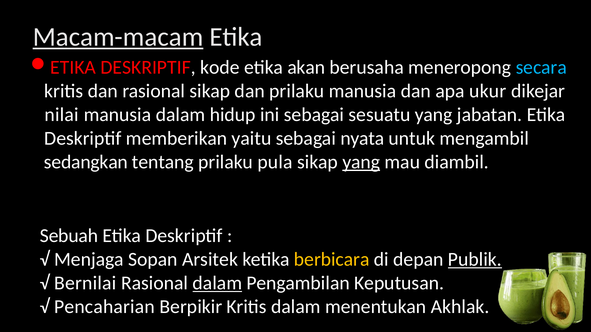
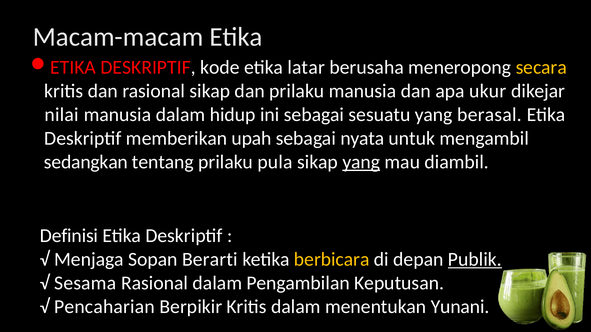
Macam-macam underline: present -> none (118, 37)
akan: akan -> latar (306, 68)
secara colour: light blue -> yellow (541, 68)
jabatan: jabatan -> berasal (490, 115)
yaitu: yaitu -> upah (252, 138)
Sebuah: Sebuah -> Definisi (69, 236)
Arsitek: Arsitek -> Berarti (210, 260)
Bernilai: Bernilai -> Sesama (85, 283)
dalam underline: present -> none (217, 283)
Akhlak: Akhlak -> Yunani (460, 307)
